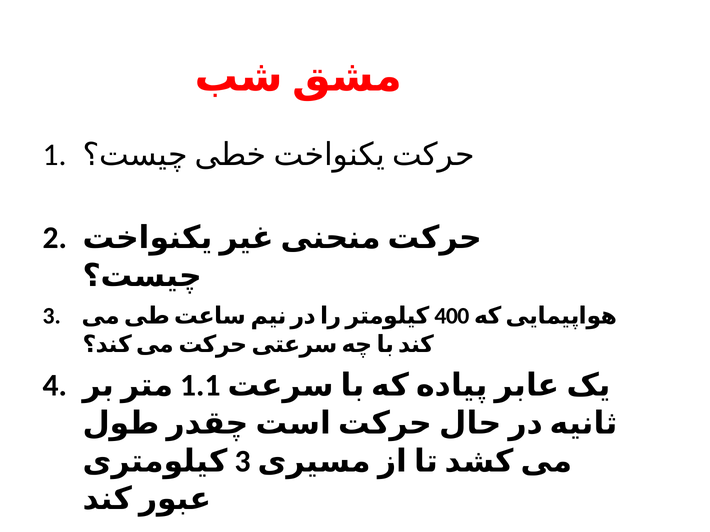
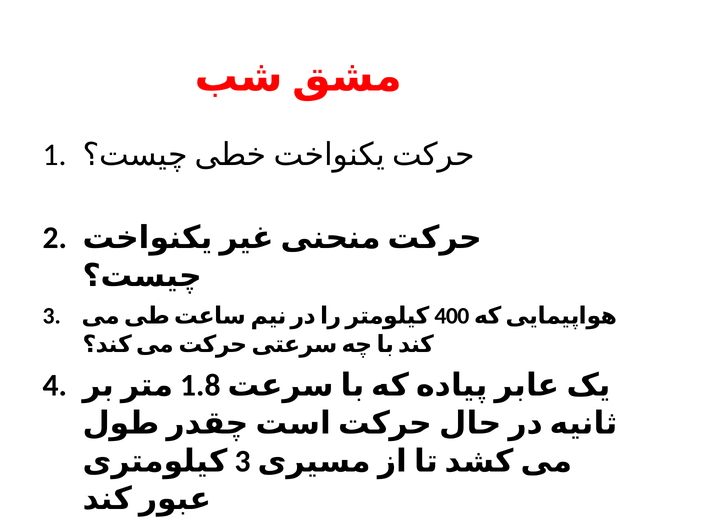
1.1: 1.1 -> 1.8 (200, 386)
